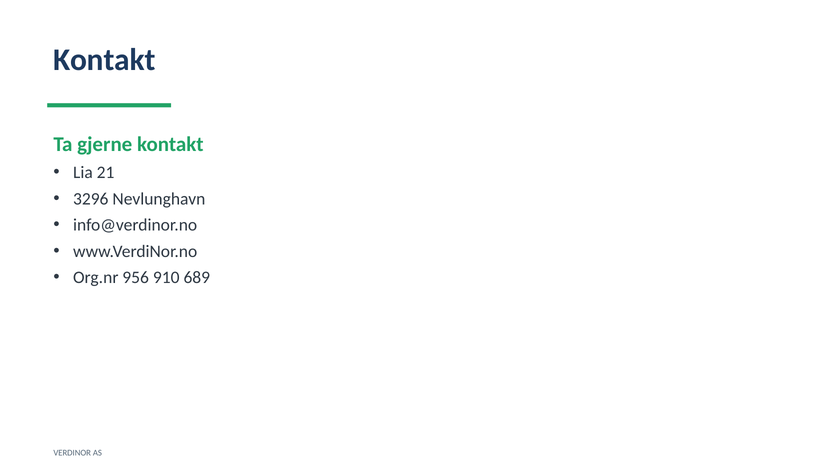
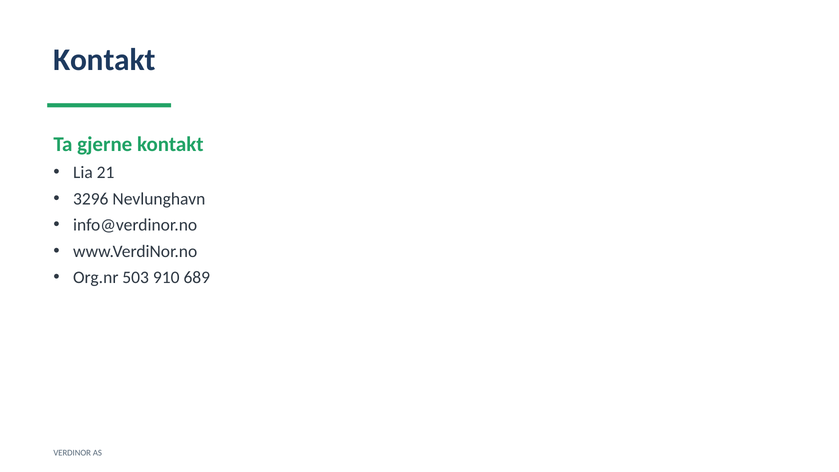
956: 956 -> 503 (136, 277)
